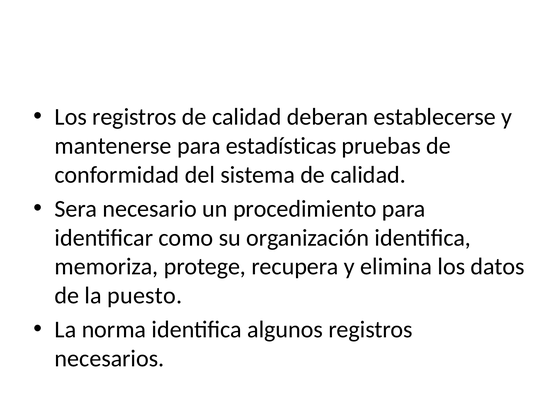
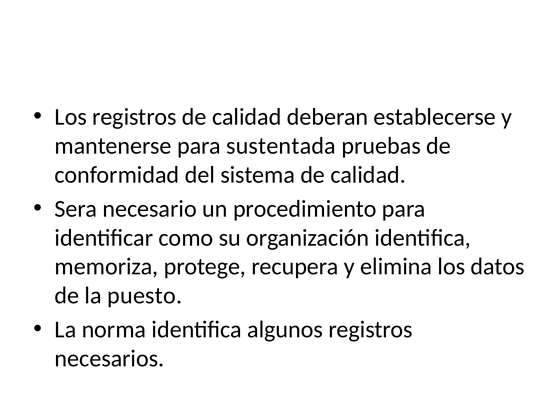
estadísticas: estadísticas -> sustentada (281, 146)
